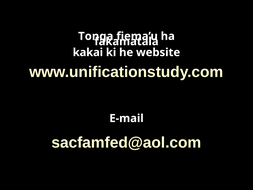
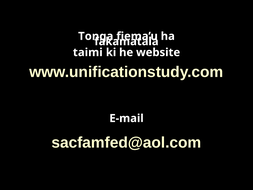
kakai: kakai -> taimi (88, 52)
